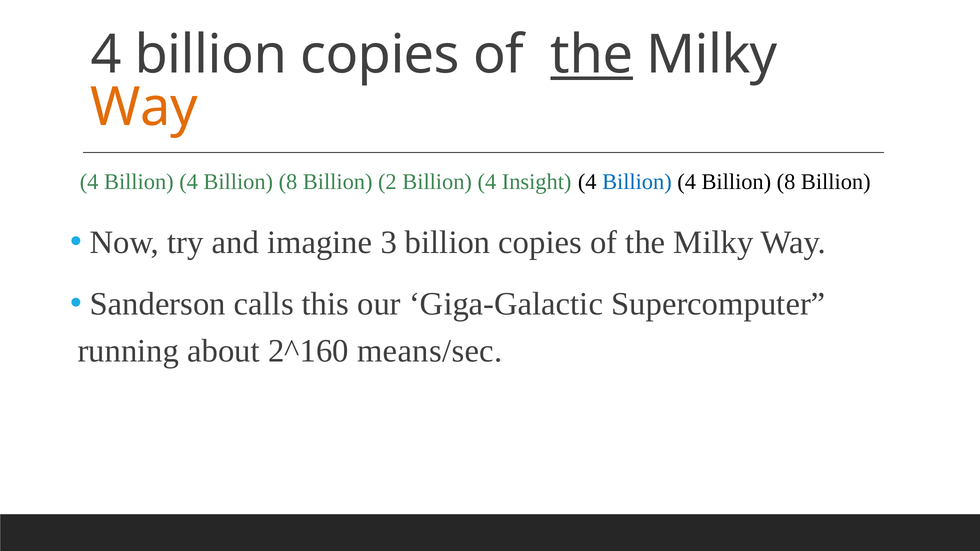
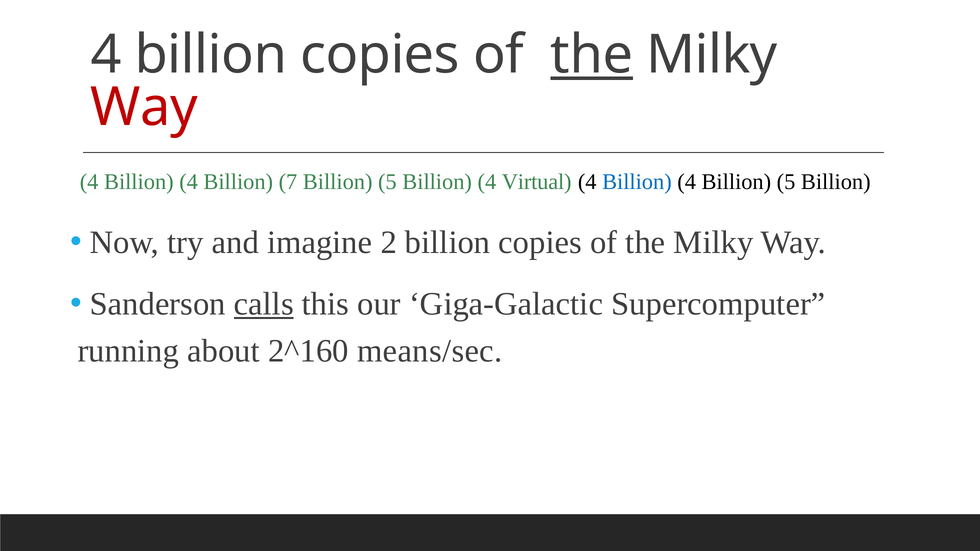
Way colour: orange -> red (144, 108)
8: 8 -> 7 (288, 182)
2: 2 -> 5 (387, 182)
Insight: Insight -> Virtual (537, 182)
8: 8 -> 5 (786, 182)
3: 3 -> 2 (389, 243)
calls underline: none -> present (264, 304)
